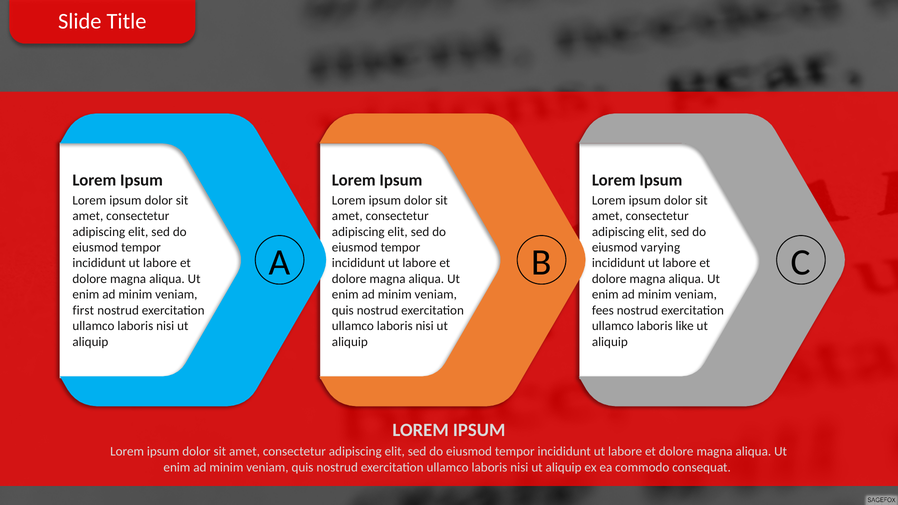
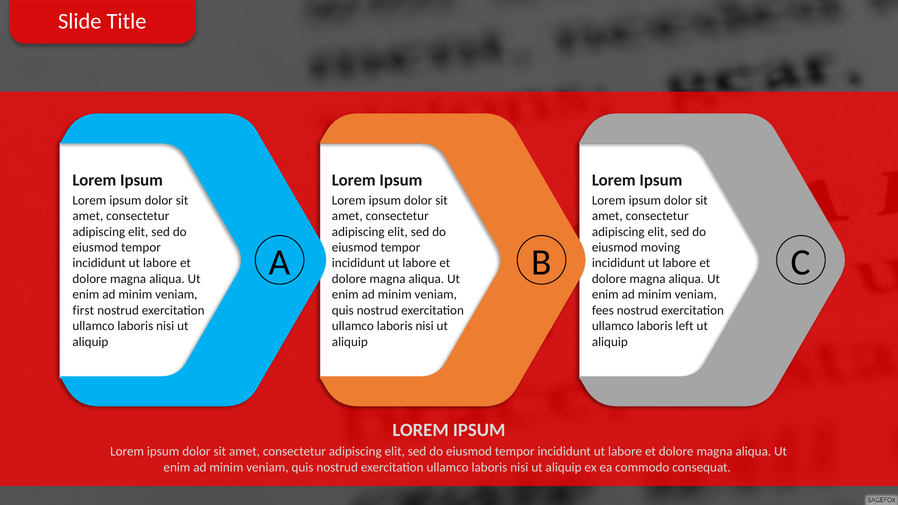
varying: varying -> moving (660, 247)
like: like -> left (685, 326)
